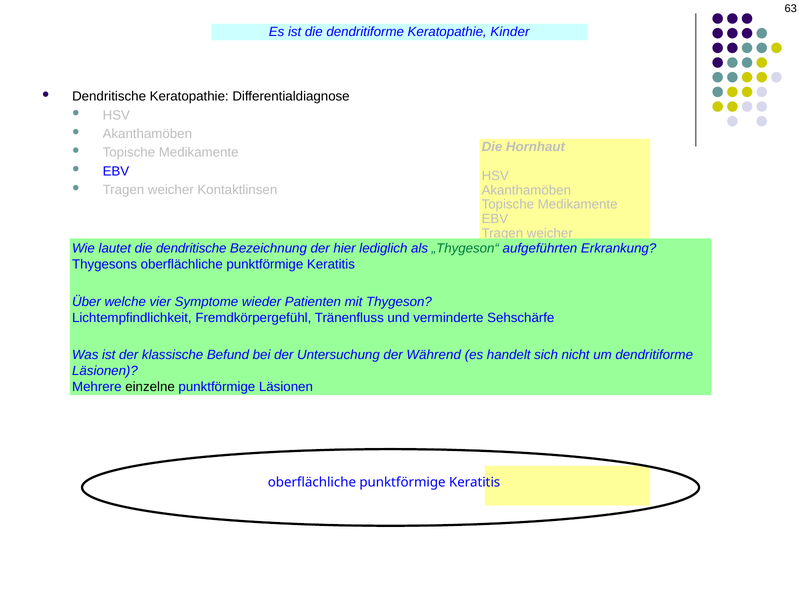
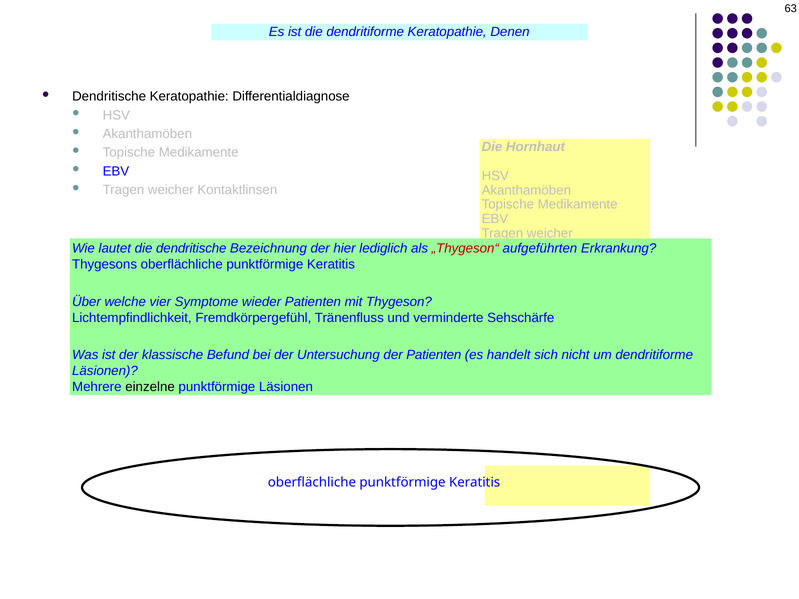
Kinder: Kinder -> Denen (510, 32)
„Thygeson“ colour: green -> red (465, 249)
der Während: Während -> Patienten (434, 355)
